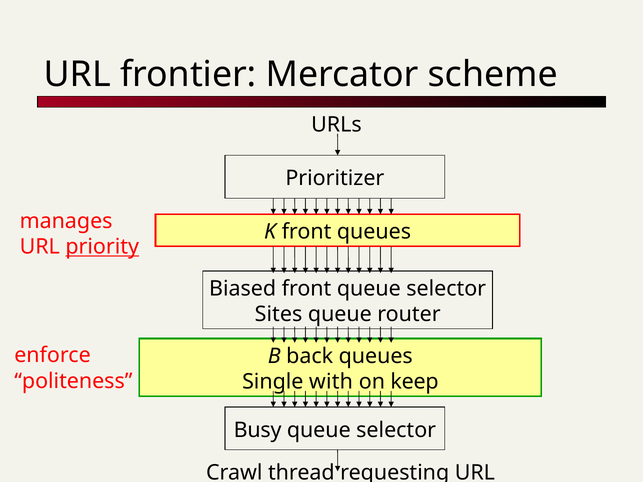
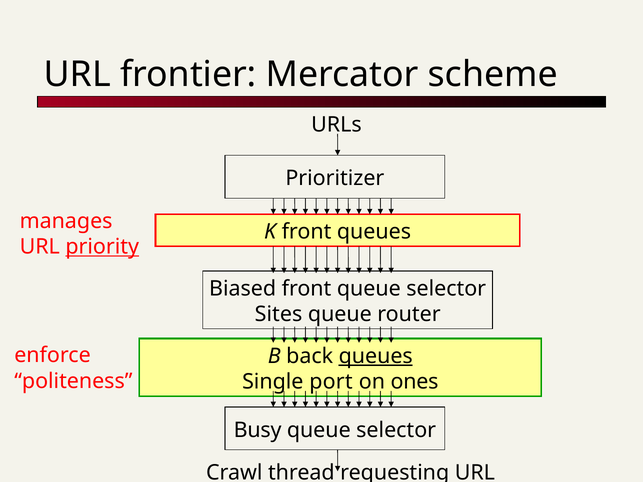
queues underline: none -> present (376, 356)
with: with -> port (331, 382)
keep: keep -> ones (414, 382)
